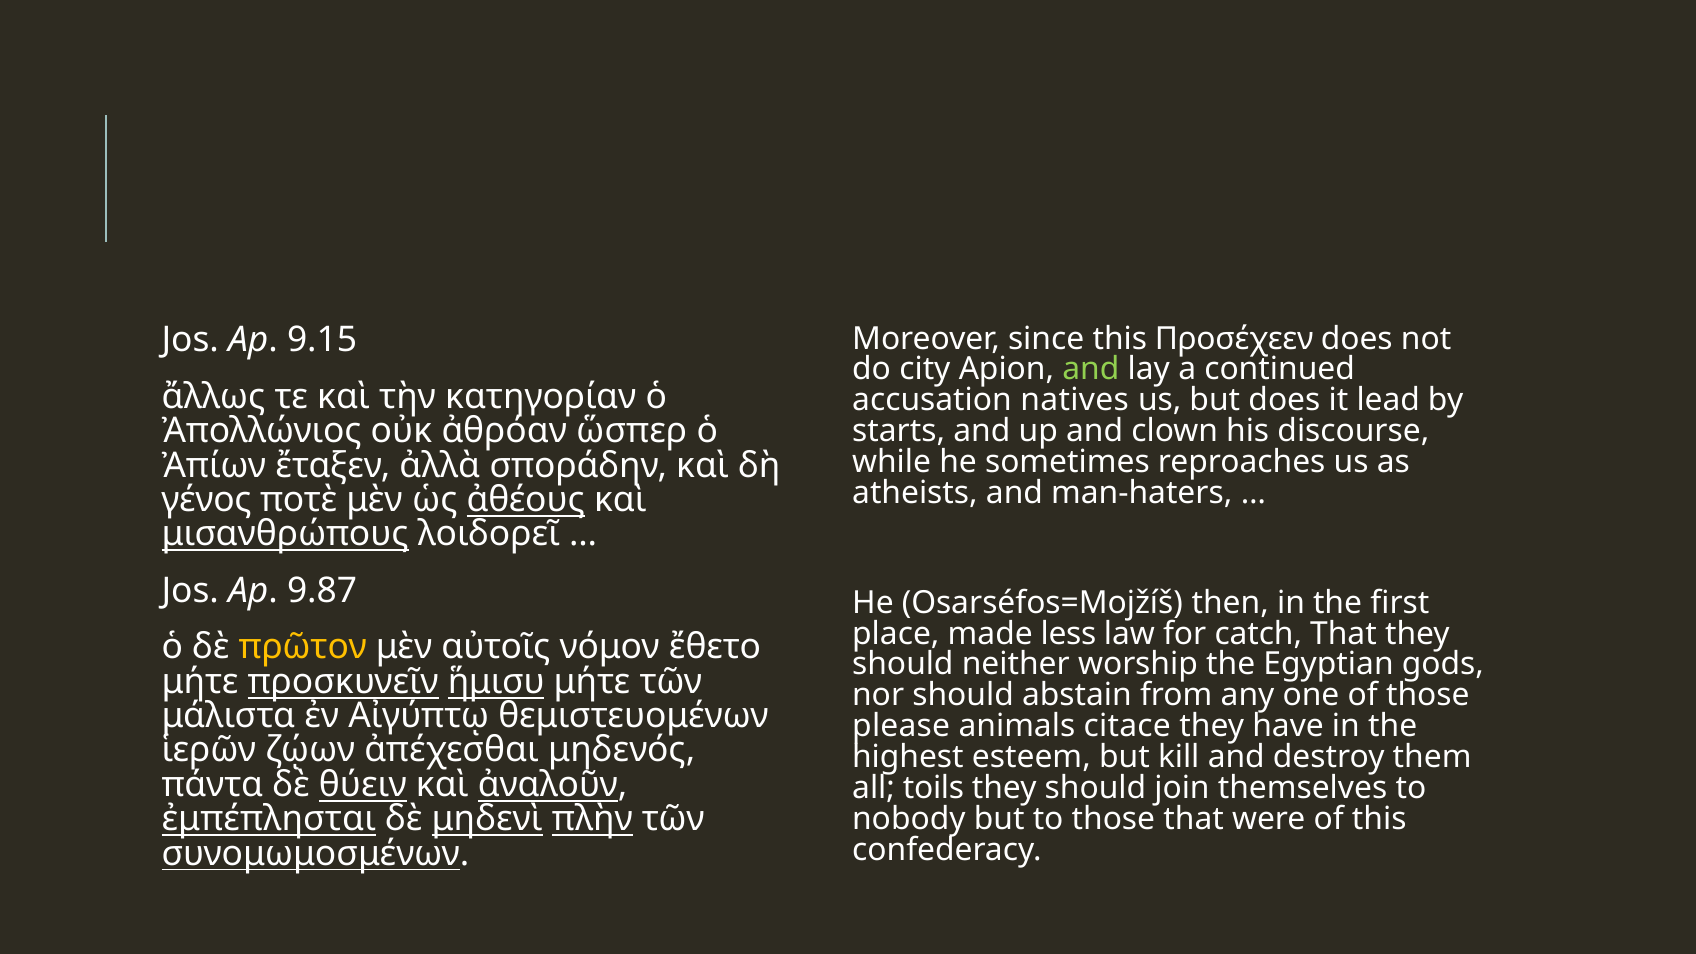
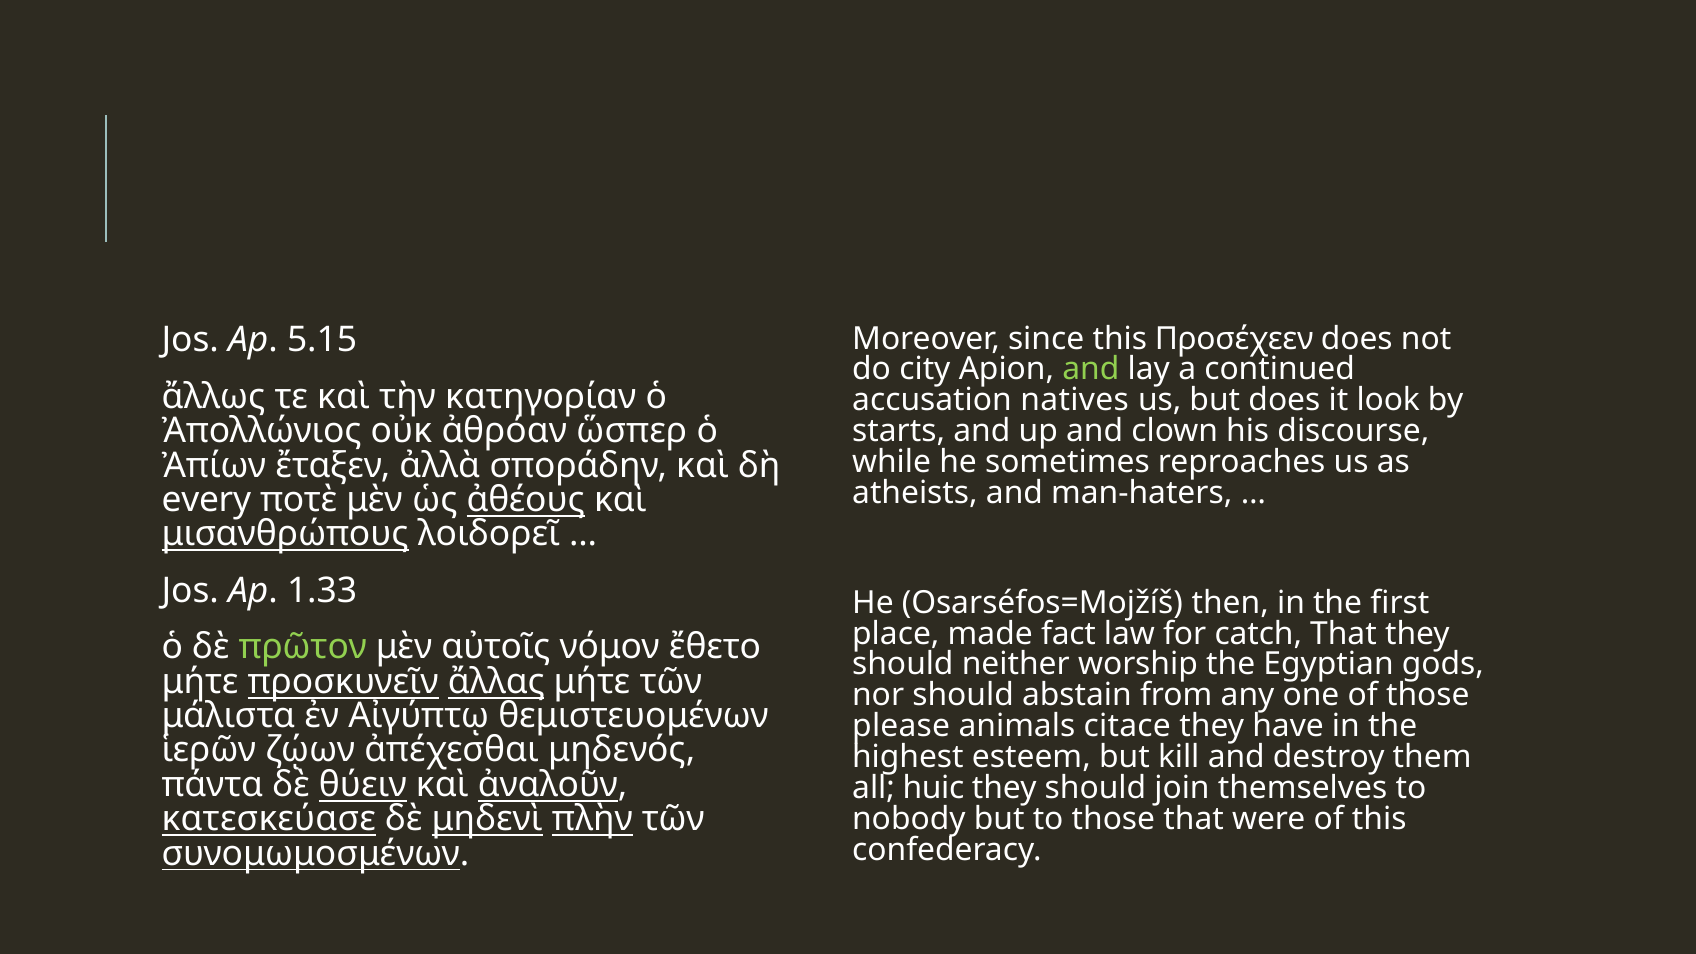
9.15: 9.15 -> 5.15 (322, 340)
lead: lead -> look (1388, 400)
γένος: γένος -> every (206, 500)
9.87: 9.87 -> 1.33 (322, 591)
less: less -> fact (1068, 634)
πρῶτον colour: yellow -> light green (303, 647)
ἥμισυ: ἥμισυ -> ἄλλας (496, 682)
toils: toils -> huic (933, 788)
ἐμπέπλησται: ἐμπέπλησται -> κατεσκεύασε (269, 819)
